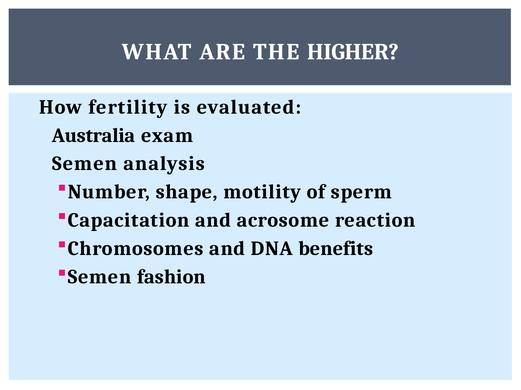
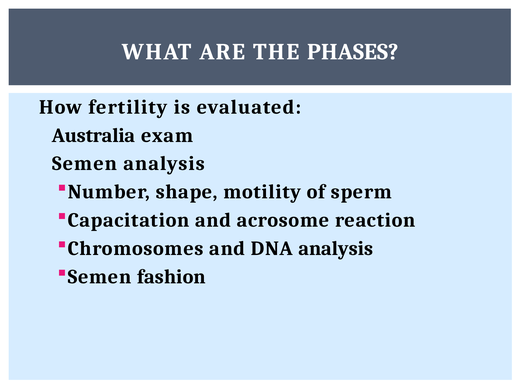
HIGHER: HIGHER -> PHASES (353, 52)
DNA benefits: benefits -> analysis (336, 249)
